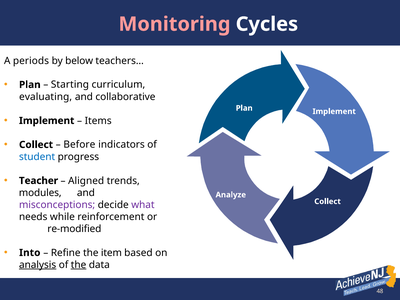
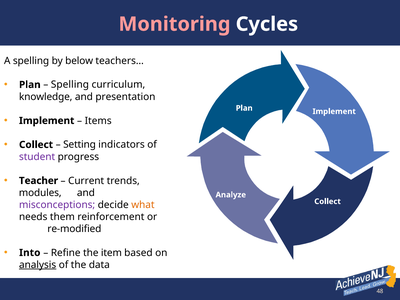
A periods: periods -> spelling (31, 61)
Starting: Starting -> Spelling (70, 85)
evaluating: evaluating -> knowledge (46, 97)
collaborative: collaborative -> presentation (125, 97)
Before: Before -> Setting (80, 145)
student colour: blue -> purple (37, 157)
Aligned: Aligned -> Current (86, 181)
what colour: purple -> orange (143, 205)
while: while -> them (62, 217)
the underline: present -> none (79, 265)
